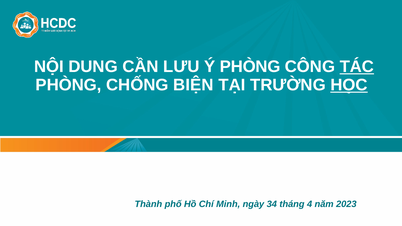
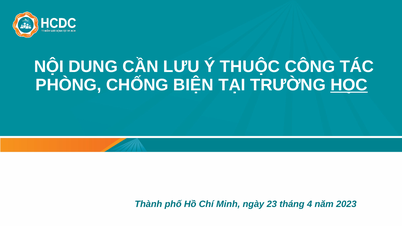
Ý PHÒNG: PHÒNG -> THUỘC (250, 67)
TÁC underline: present -> none (357, 67)
34: 34 -> 23 (272, 204)
